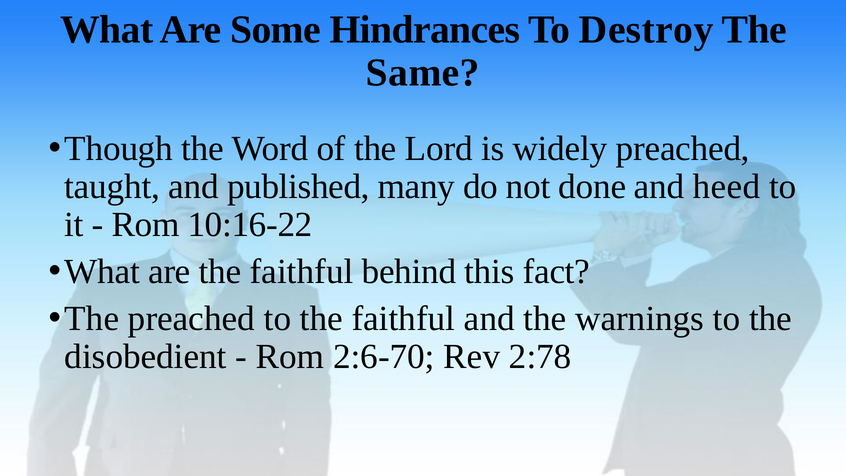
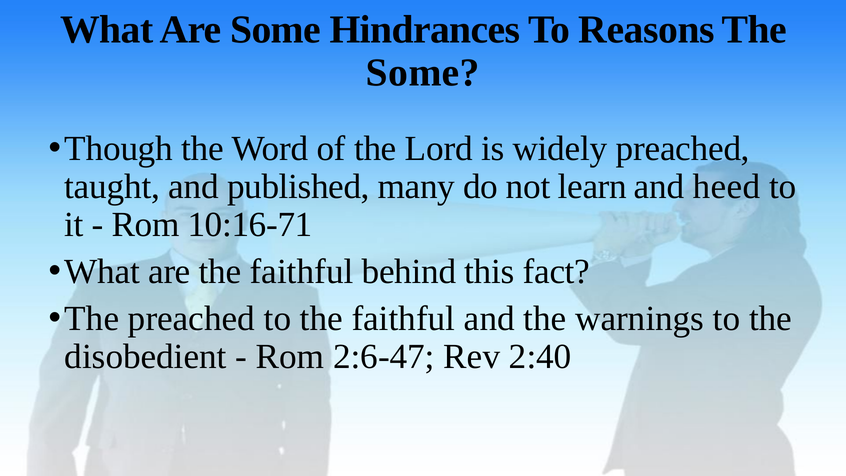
Destroy: Destroy -> Reasons (647, 30)
Same: Same -> Some (423, 72)
done: done -> learn (592, 187)
10:16-22: 10:16-22 -> 10:16-71 (250, 225)
2:6-70: 2:6-70 -> 2:6-47 (384, 357)
2:78: 2:78 -> 2:40 (540, 357)
